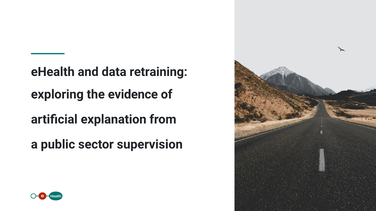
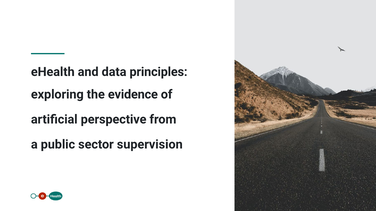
retraining: retraining -> principles (158, 72)
explanation: explanation -> perspective (114, 120)
